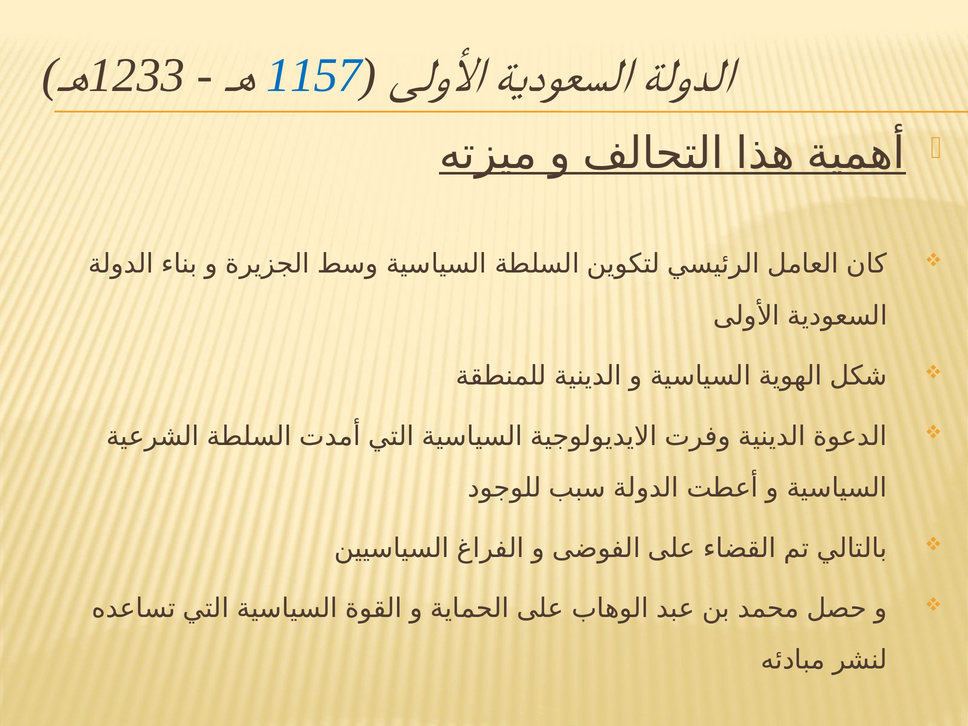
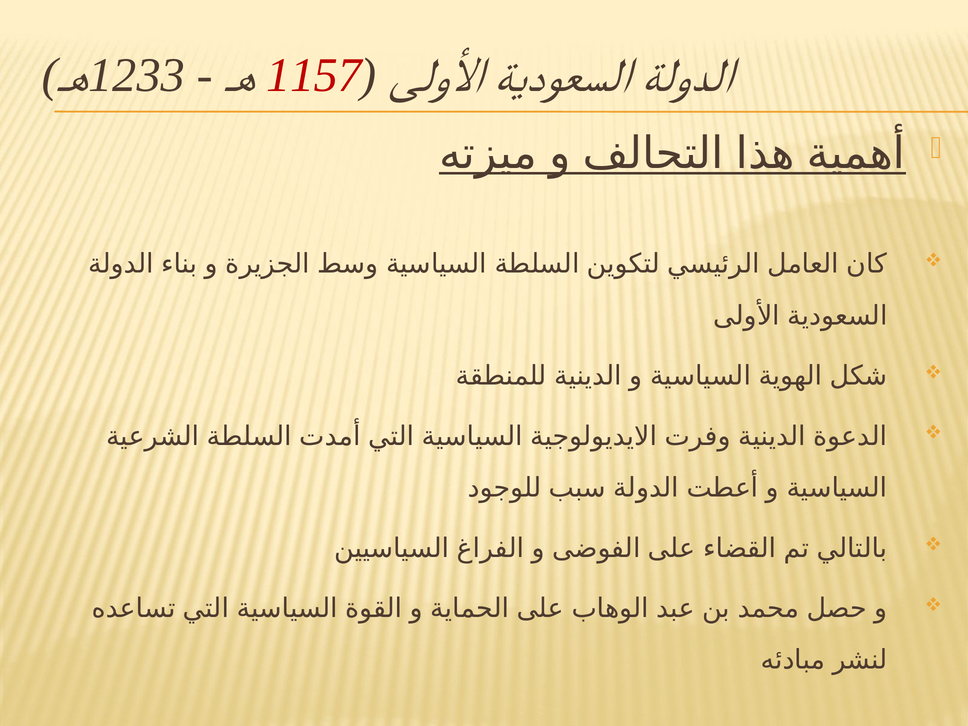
1157 colour: blue -> red (314, 75)
